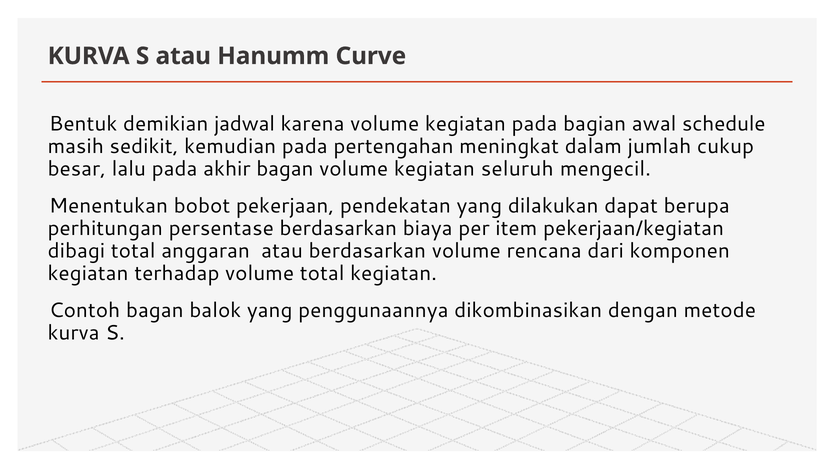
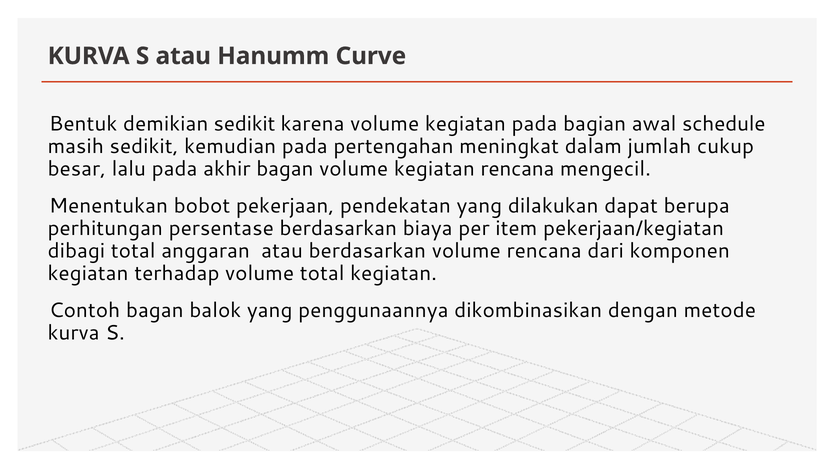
demikian jadwal: jadwal -> sedikit (245, 124)
kegiatan seluruh: seluruh -> rencana (517, 169)
